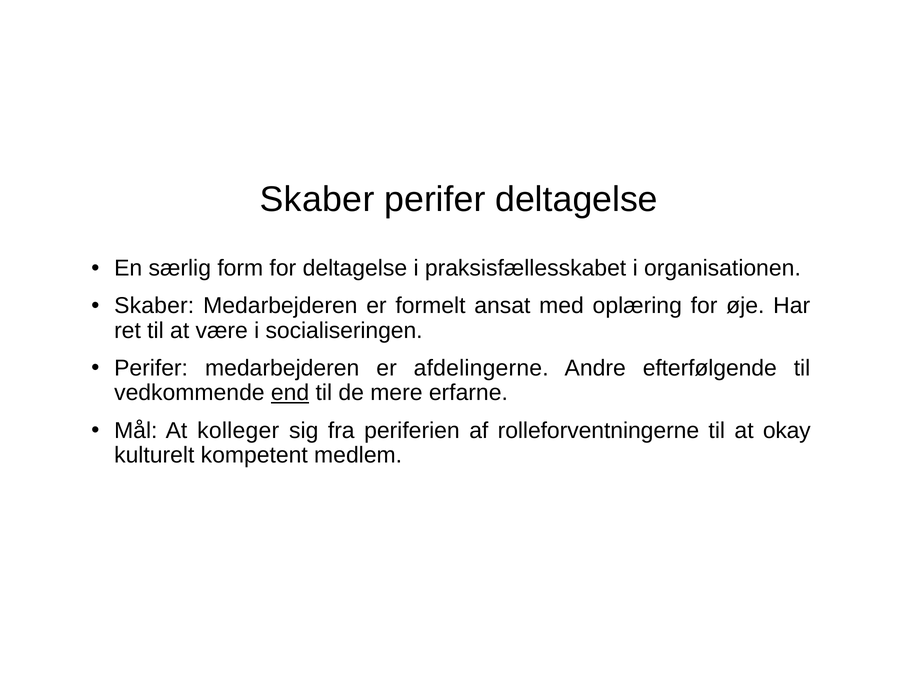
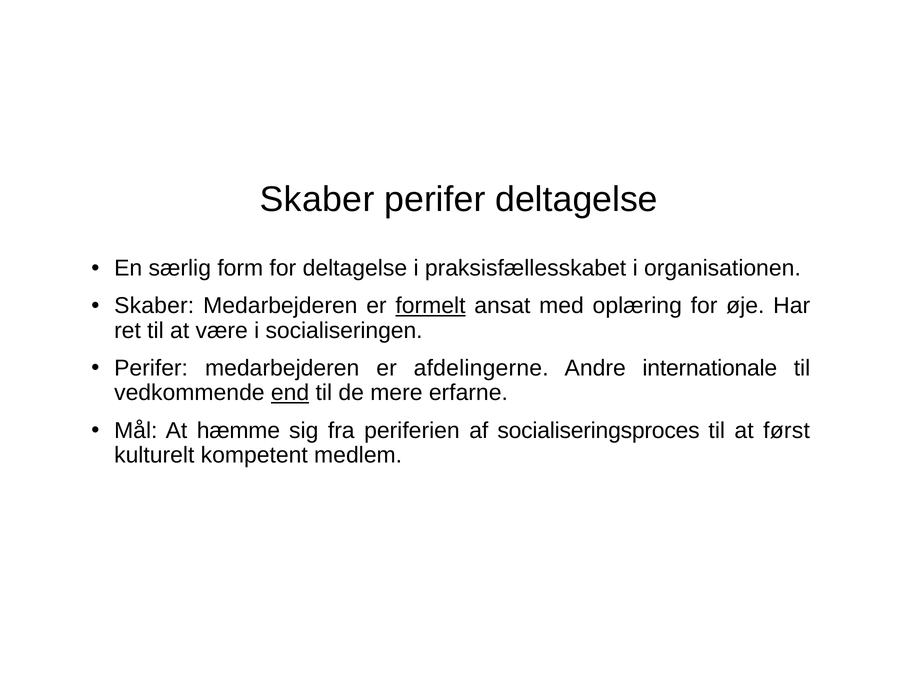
formelt underline: none -> present (431, 306)
efterfølgende: efterfølgende -> internationale (710, 368)
kolleger: kolleger -> hæmme (238, 431)
rolleforventningerne: rolleforventningerne -> socialiseringsproces (599, 431)
okay: okay -> først (787, 431)
